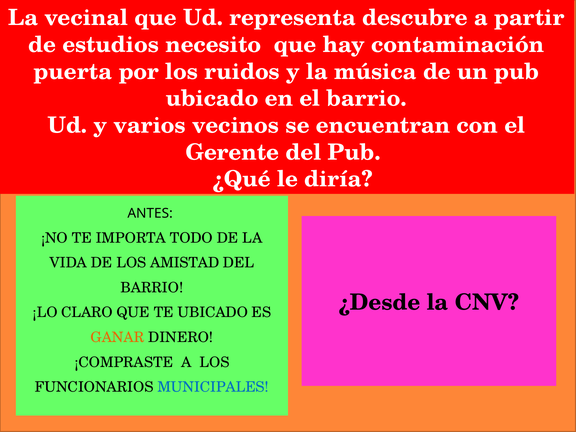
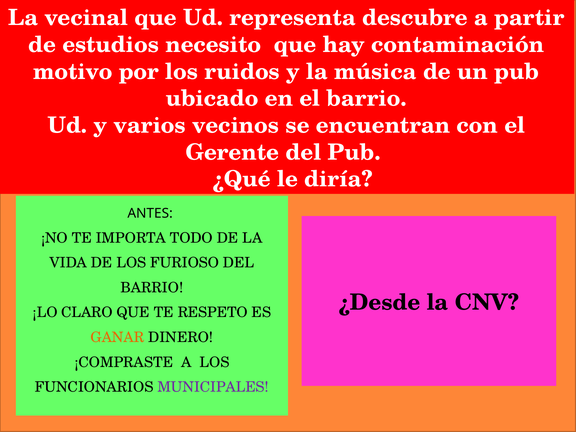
puerta: puerta -> motivo (73, 72)
AMISTAD: AMISTAD -> FURIOSO (185, 263)
TE UBICADO: UBICADO -> RESPETO (213, 313)
MUNICIPALES colour: blue -> purple (213, 387)
